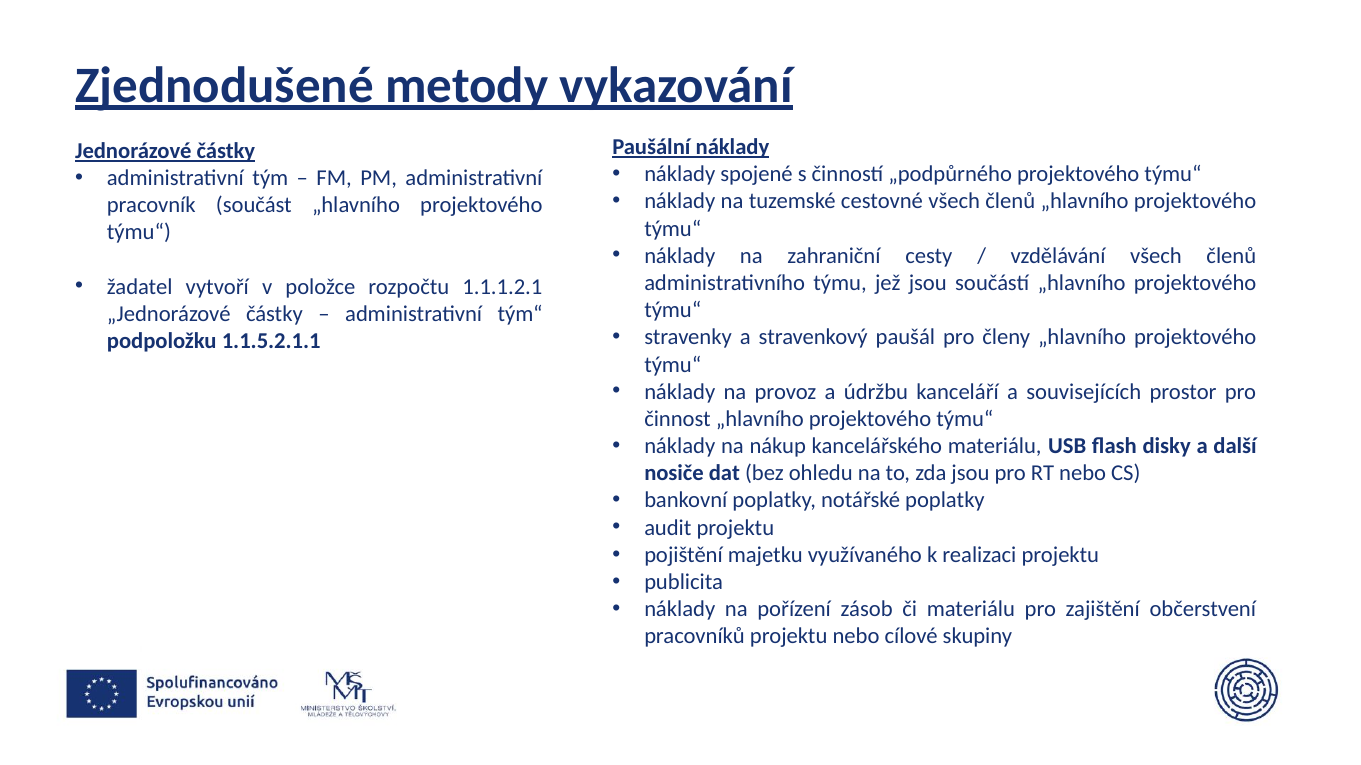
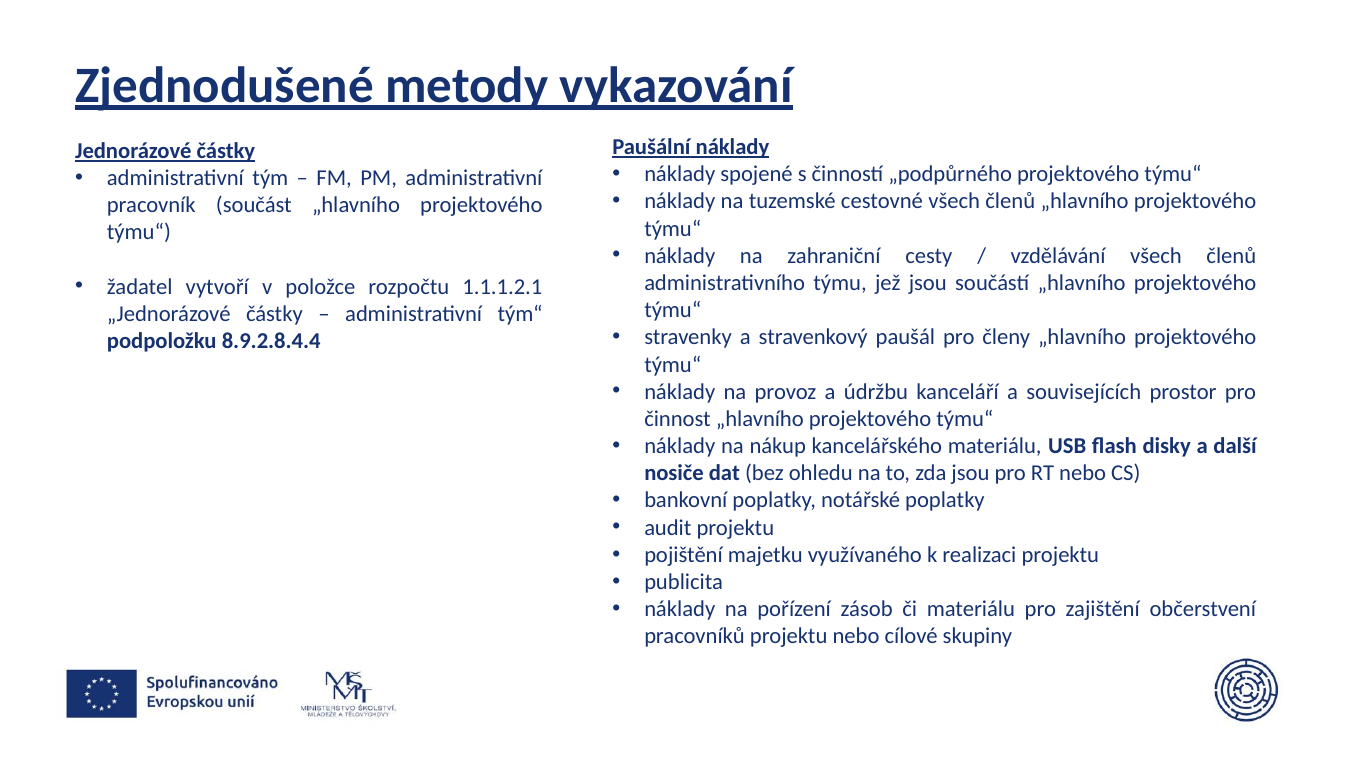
1.1.5.2.1.1: 1.1.5.2.1.1 -> 8.9.2.8.4.4 (271, 341)
